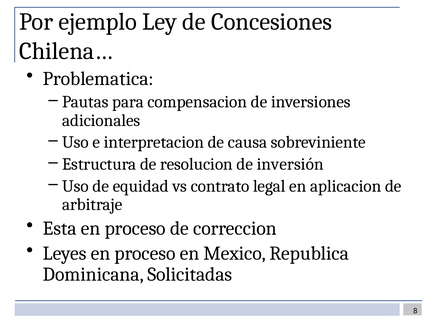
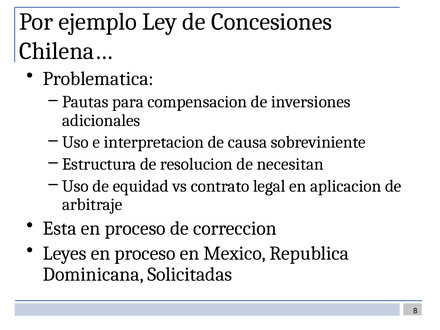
inversión: inversión -> necesitan (290, 164)
